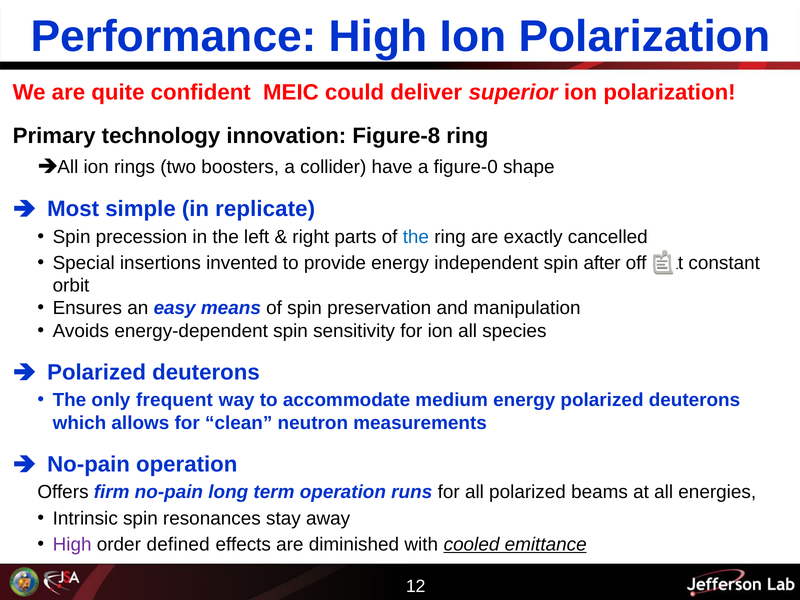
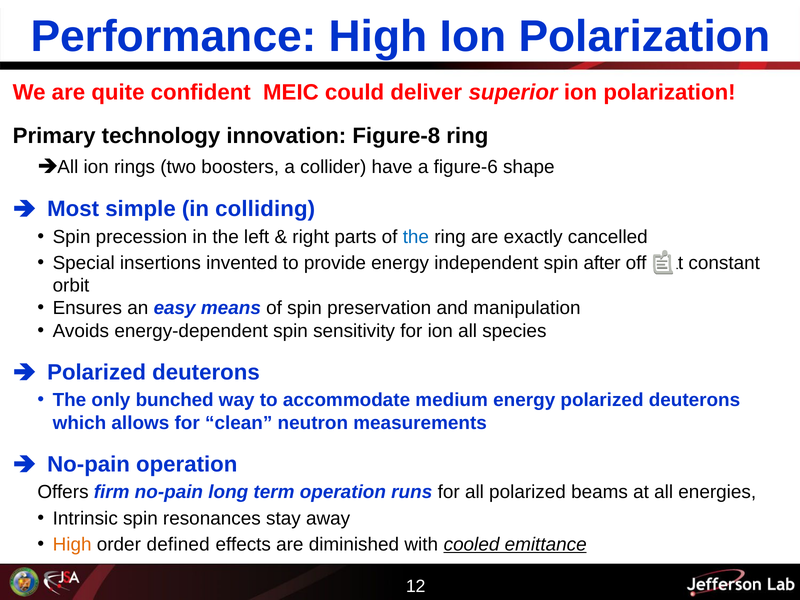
figure-0: figure-0 -> figure-6 (466, 167)
replicate: replicate -> colliding (265, 209)
frequent: frequent -> bunched (175, 400)
High colour: purple -> orange (72, 544)
